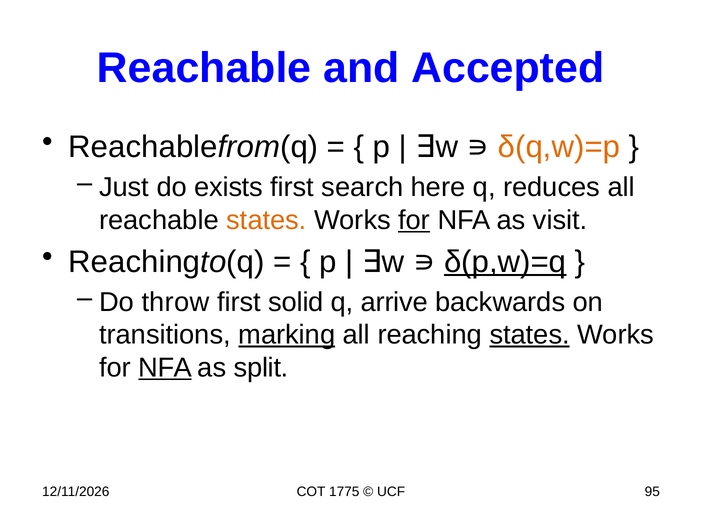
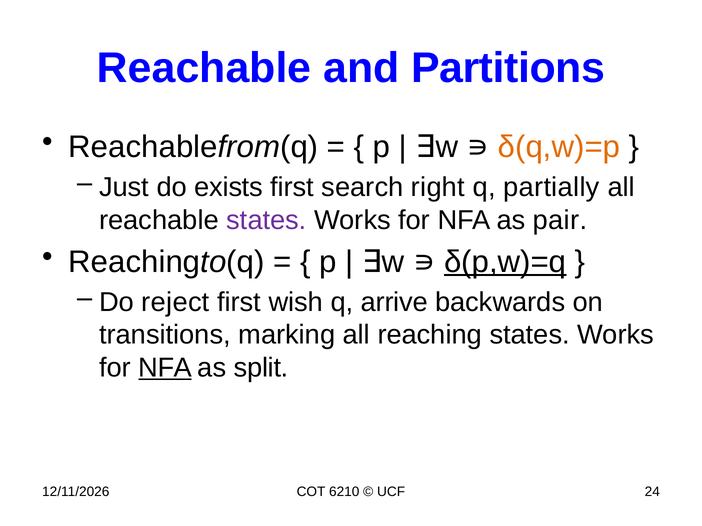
Accepted: Accepted -> Partitions (508, 68)
here: here -> right (438, 188)
reduces: reduces -> partially (551, 188)
states colour: orange -> purple (266, 220)
for underline: present -> none (414, 220)
visit: visit -> pair (560, 220)
throw: throw -> reject (175, 302)
solid: solid -> wish (296, 302)
marking underline: present -> none (287, 335)
states underline: present -> none (530, 335)
1775: 1775 -> 6210 (344, 492)
95: 95 -> 24 (652, 492)
